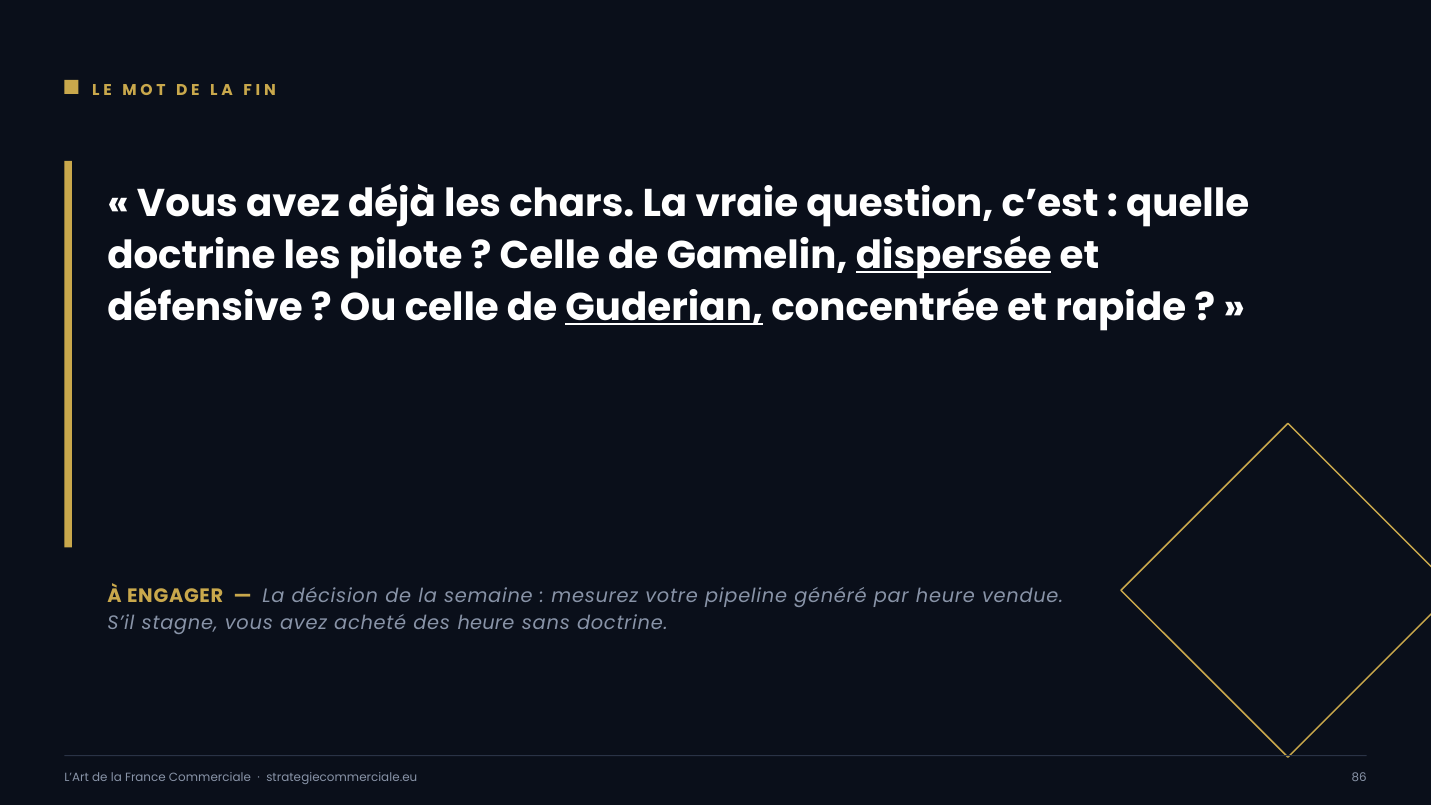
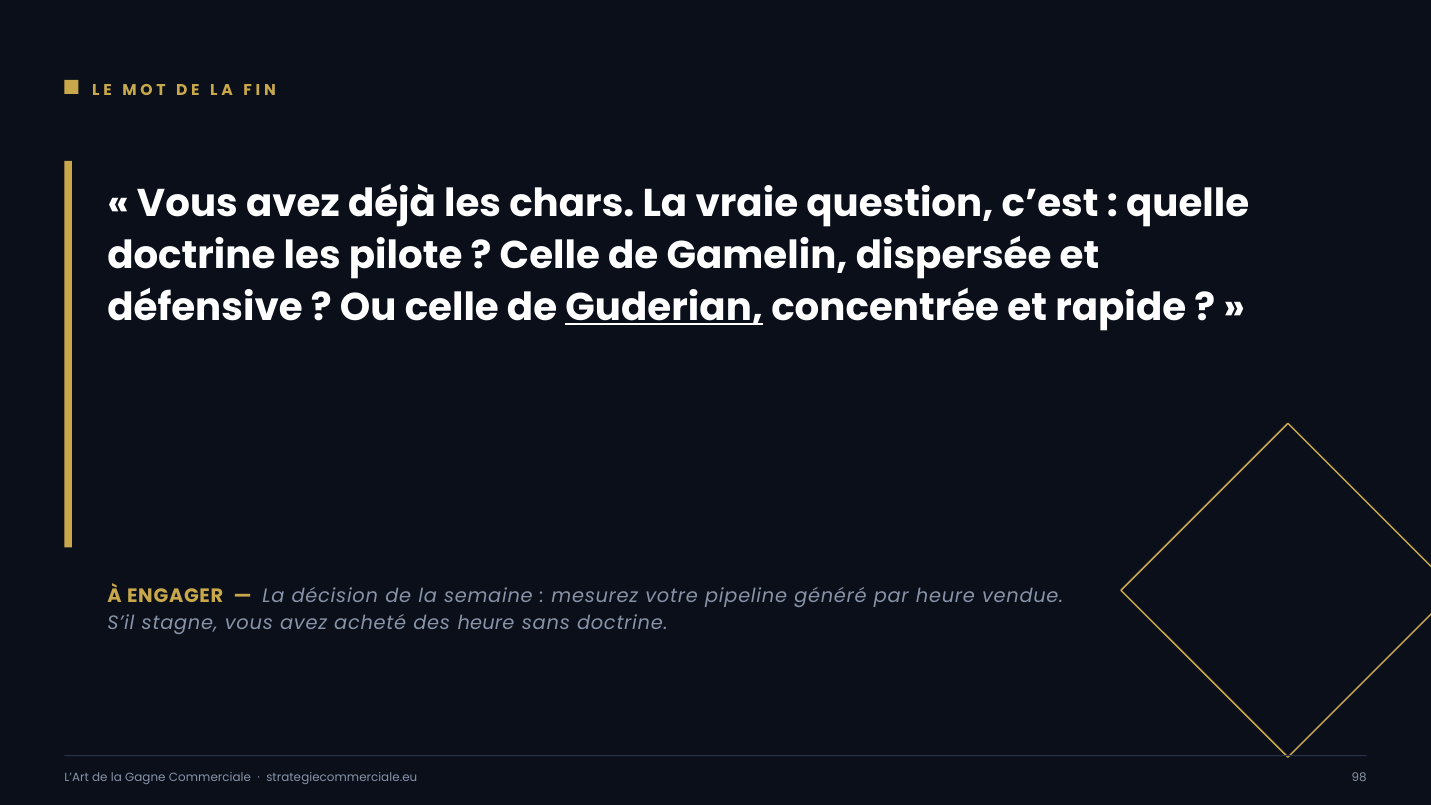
dispersée underline: present -> none (954, 255)
France: France -> Gagne (145, 778)
86: 86 -> 98 (1359, 778)
